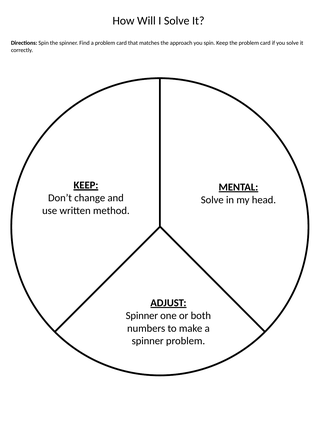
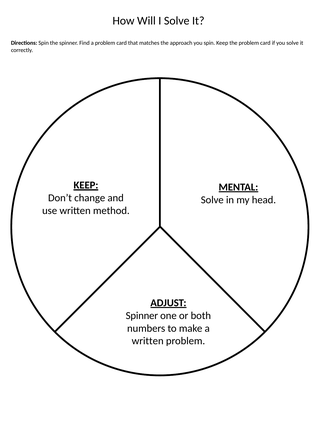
spinner: spinner -> written (148, 341)
